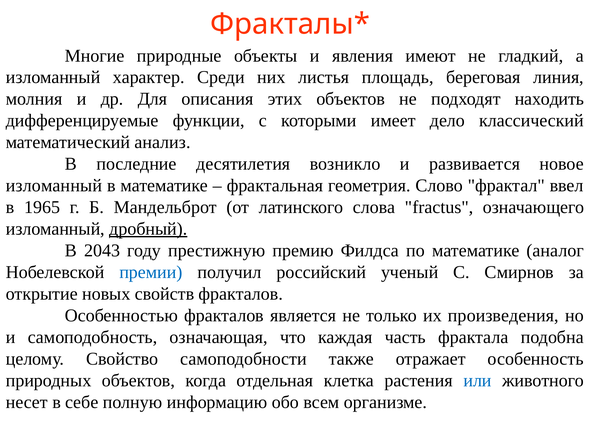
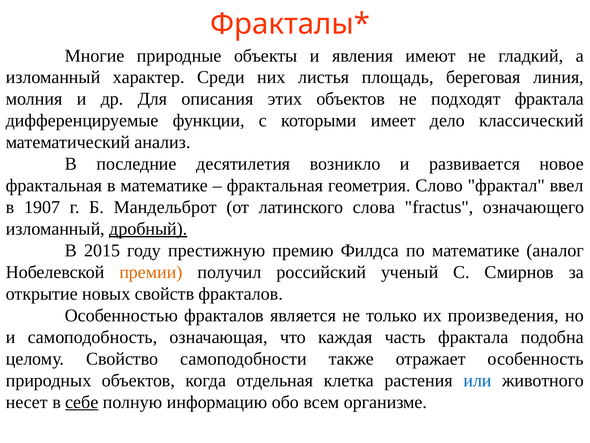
подходят находить: находить -> фрактала (549, 99)
изломанный: изломанный -> фрактальная (54, 185)
1965: 1965 -> 1907 (42, 207)
2043: 2043 -> 2015 (102, 250)
премии colour: blue -> orange (151, 272)
себе underline: none -> present (82, 402)
